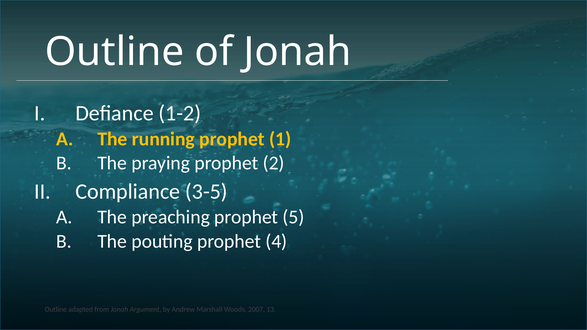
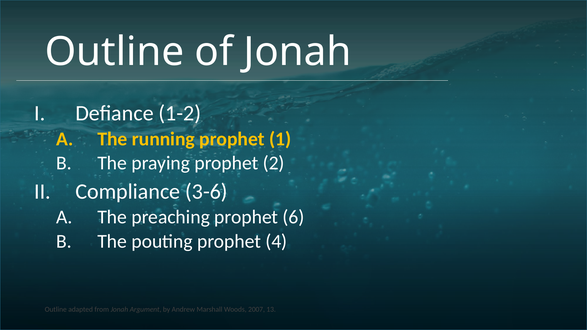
3-5: 3-5 -> 3-6 (206, 192)
5: 5 -> 6 (294, 217)
